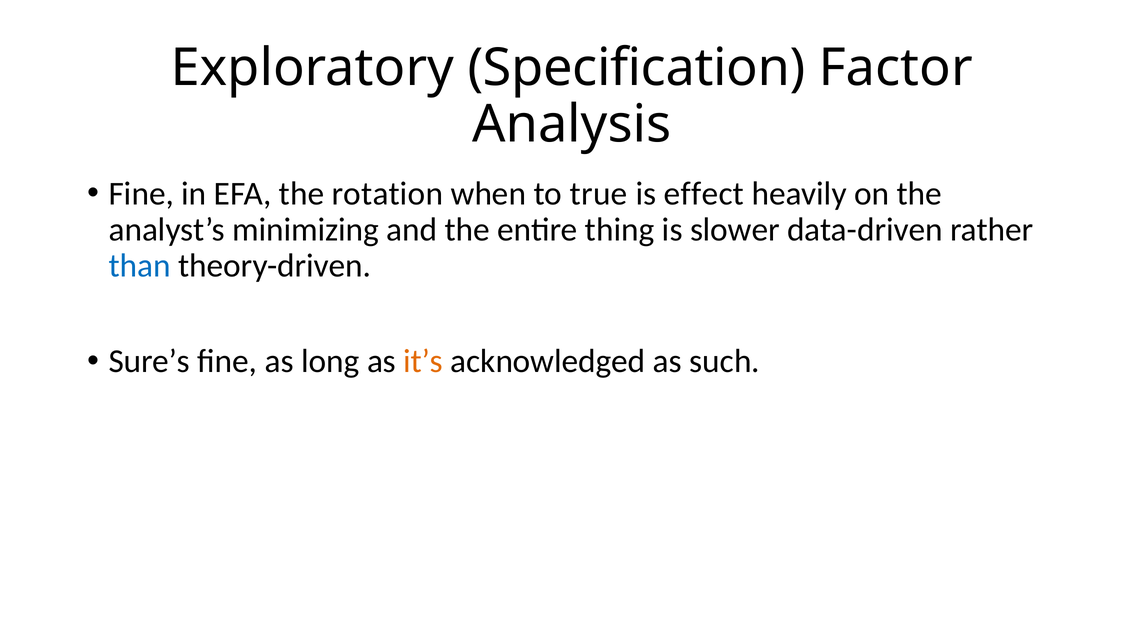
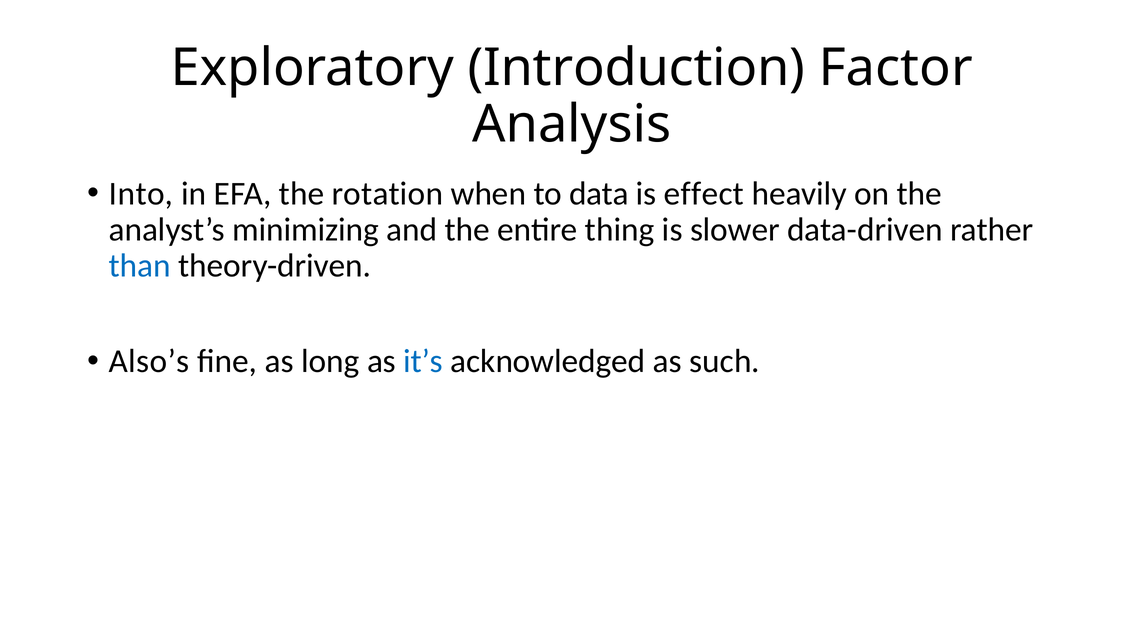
Specification: Specification -> Introduction (636, 68)
Fine: Fine -> Into (141, 193)
true: true -> data (599, 193)
Sure’s: Sure’s -> Also’s (149, 361)
it’s colour: orange -> blue (423, 361)
